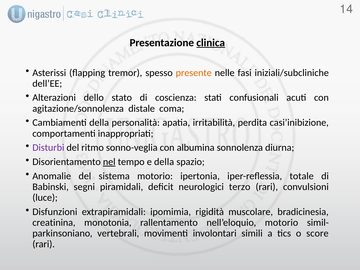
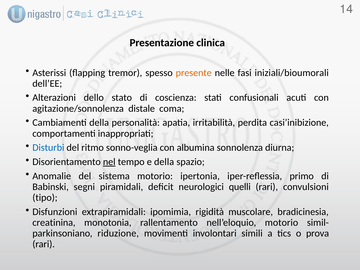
clinica underline: present -> none (211, 43)
iniziali/subcliniche: iniziali/subcliniche -> iniziali/bioumorali (292, 73)
Disturbi colour: purple -> blue (48, 148)
totale: totale -> primo (302, 176)
terzo: terzo -> quelli (240, 187)
luce: luce -> tipo (45, 198)
vertebrali: vertebrali -> riduzione (118, 233)
score: score -> prova (318, 233)
